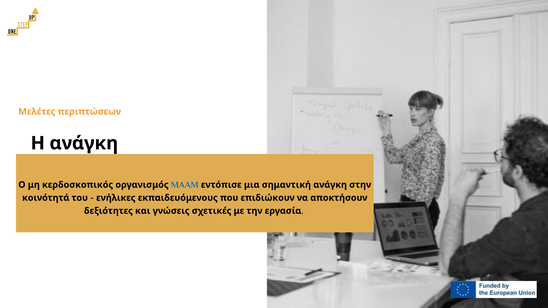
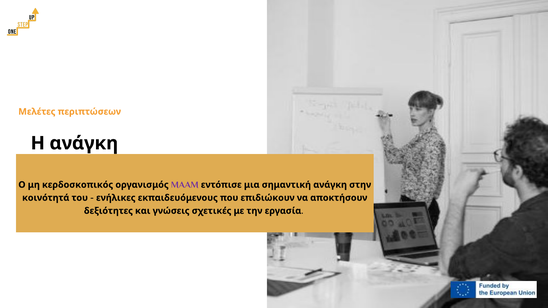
MAAM colour: blue -> purple (185, 185)
